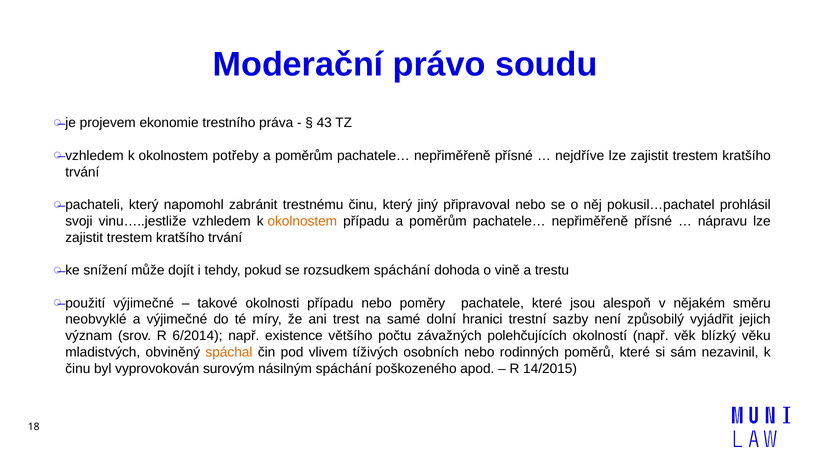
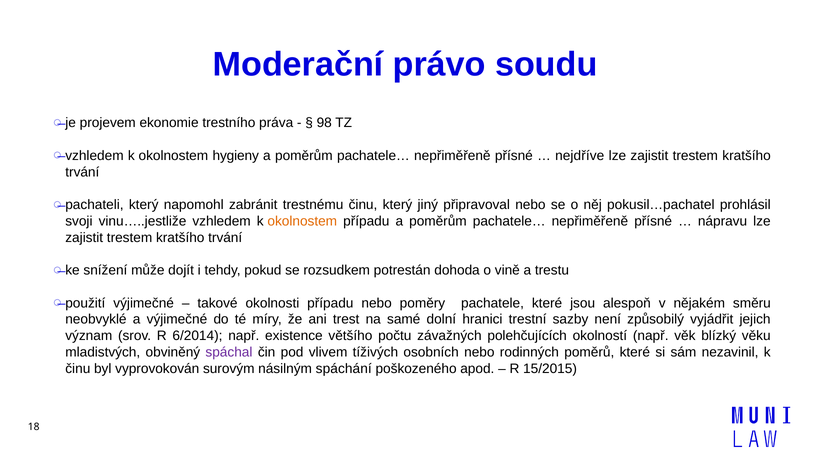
43: 43 -> 98 (324, 123)
potřeby: potřeby -> hygieny (236, 156)
rozsudkem spáchání: spáchání -> potrestán (402, 270)
spáchal colour: orange -> purple (229, 352)
14/2015: 14/2015 -> 15/2015 (550, 369)
